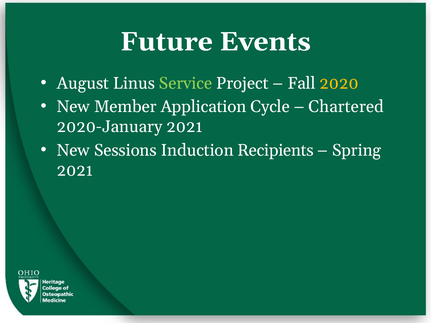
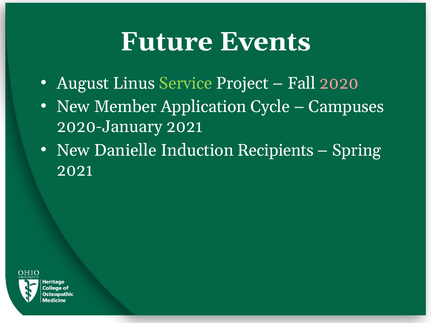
2020 colour: yellow -> pink (339, 83)
Chartered: Chartered -> Campuses (346, 107)
Sessions: Sessions -> Danielle (125, 150)
